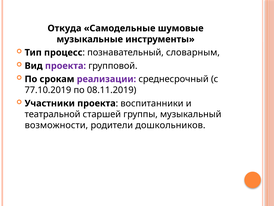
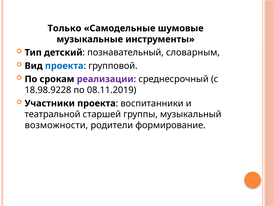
Откуда: Откуда -> Только (64, 28)
процесс: процесс -> детский (63, 52)
проекта colour: purple -> blue (65, 66)
77.10.2019: 77.10.2019 -> 18.98.9228 (48, 90)
дошкольников: дошкольников -> формирование (170, 125)
